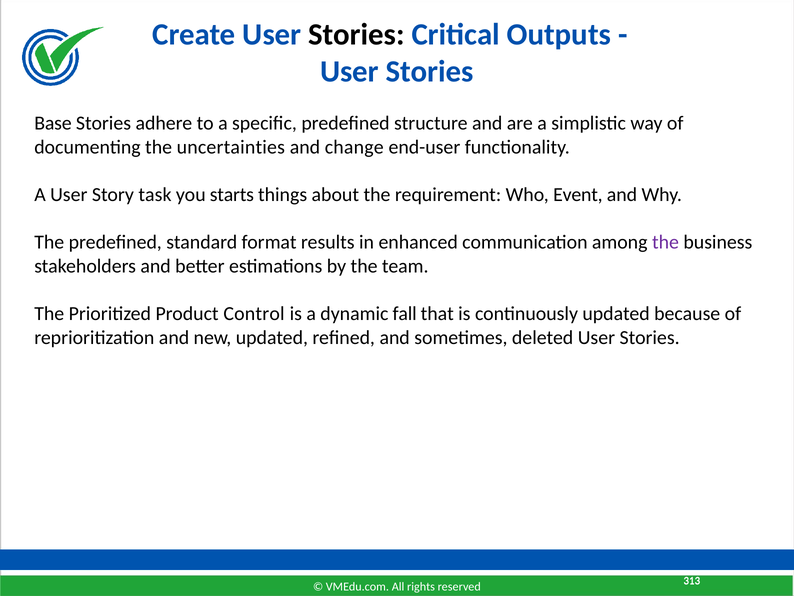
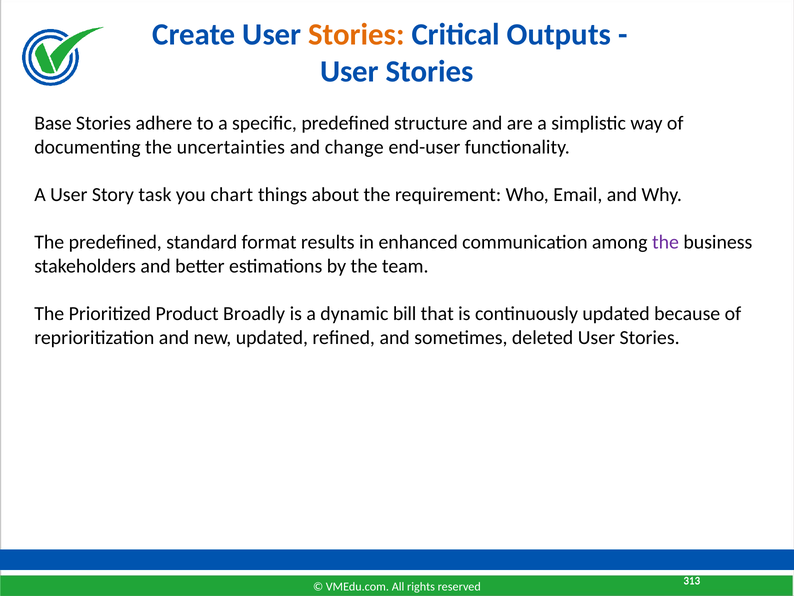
Stories colour: black -> orange (356, 35)
starts: starts -> chart (232, 195)
Event: Event -> Email (578, 195)
Control: Control -> Broadly (254, 314)
fall: fall -> bill (405, 314)
